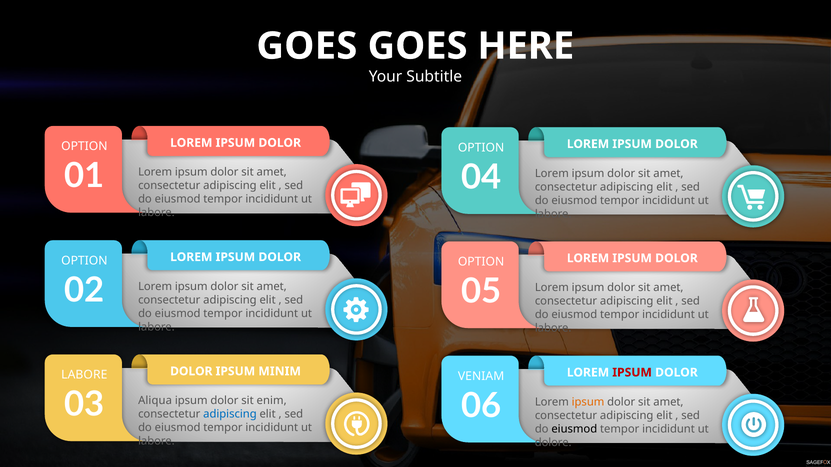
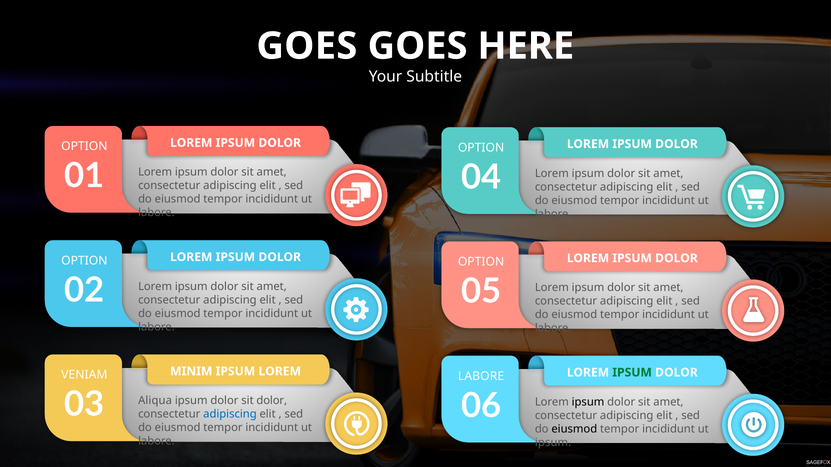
DOLOR: DOLOR -> MINIM (191, 372)
MINIM: MINIM -> LOREM (280, 372)
IPSUM colour: red -> green (632, 373)
LABORE: LABORE -> VENIAM (84, 375)
VENIAM: VENIAM -> LABORE (481, 376)
sit enim: enim -> dolor (272, 401)
ipsum colour: orange -> black (588, 402)
dolore: dolore -> ipsum (553, 443)
